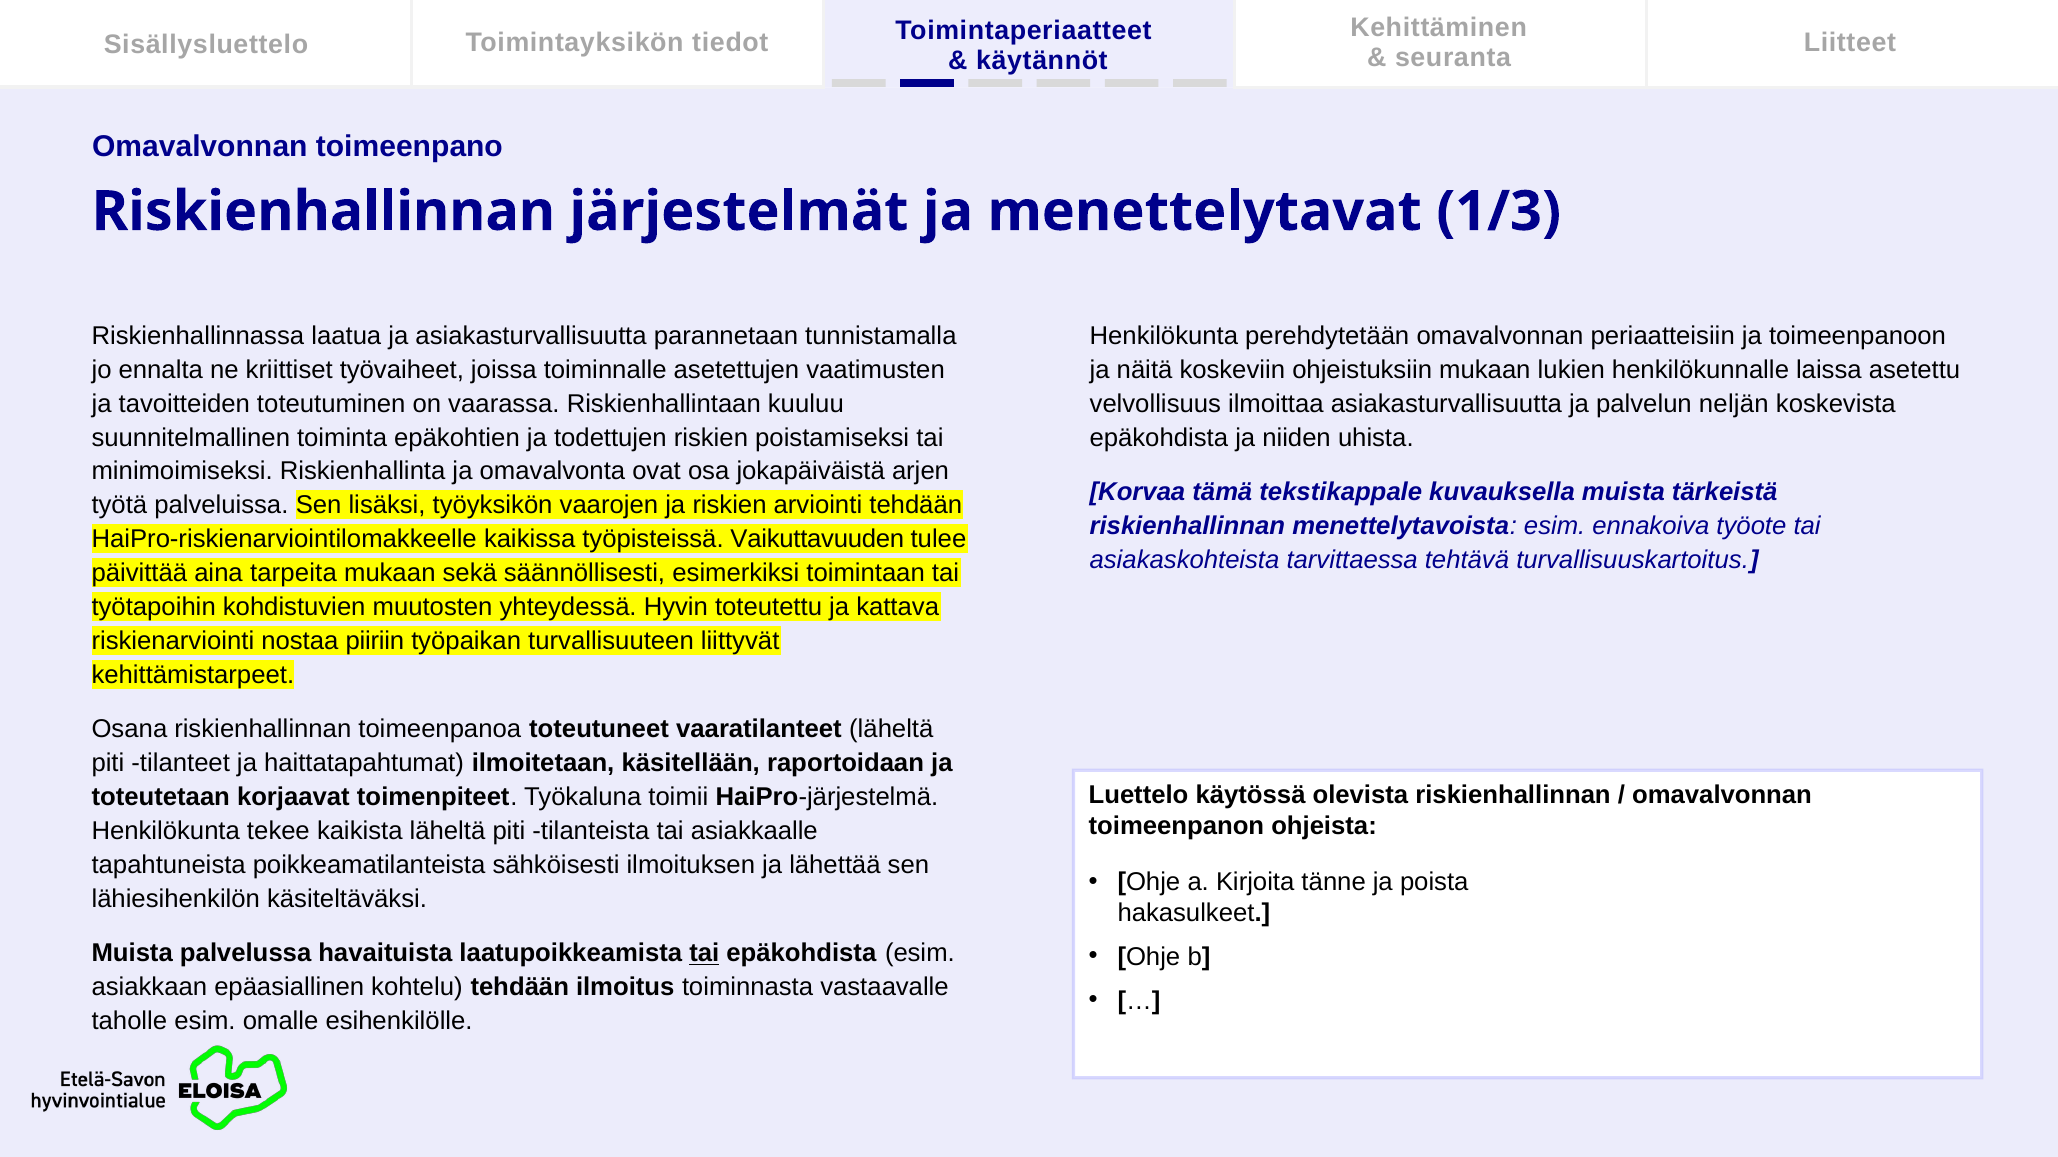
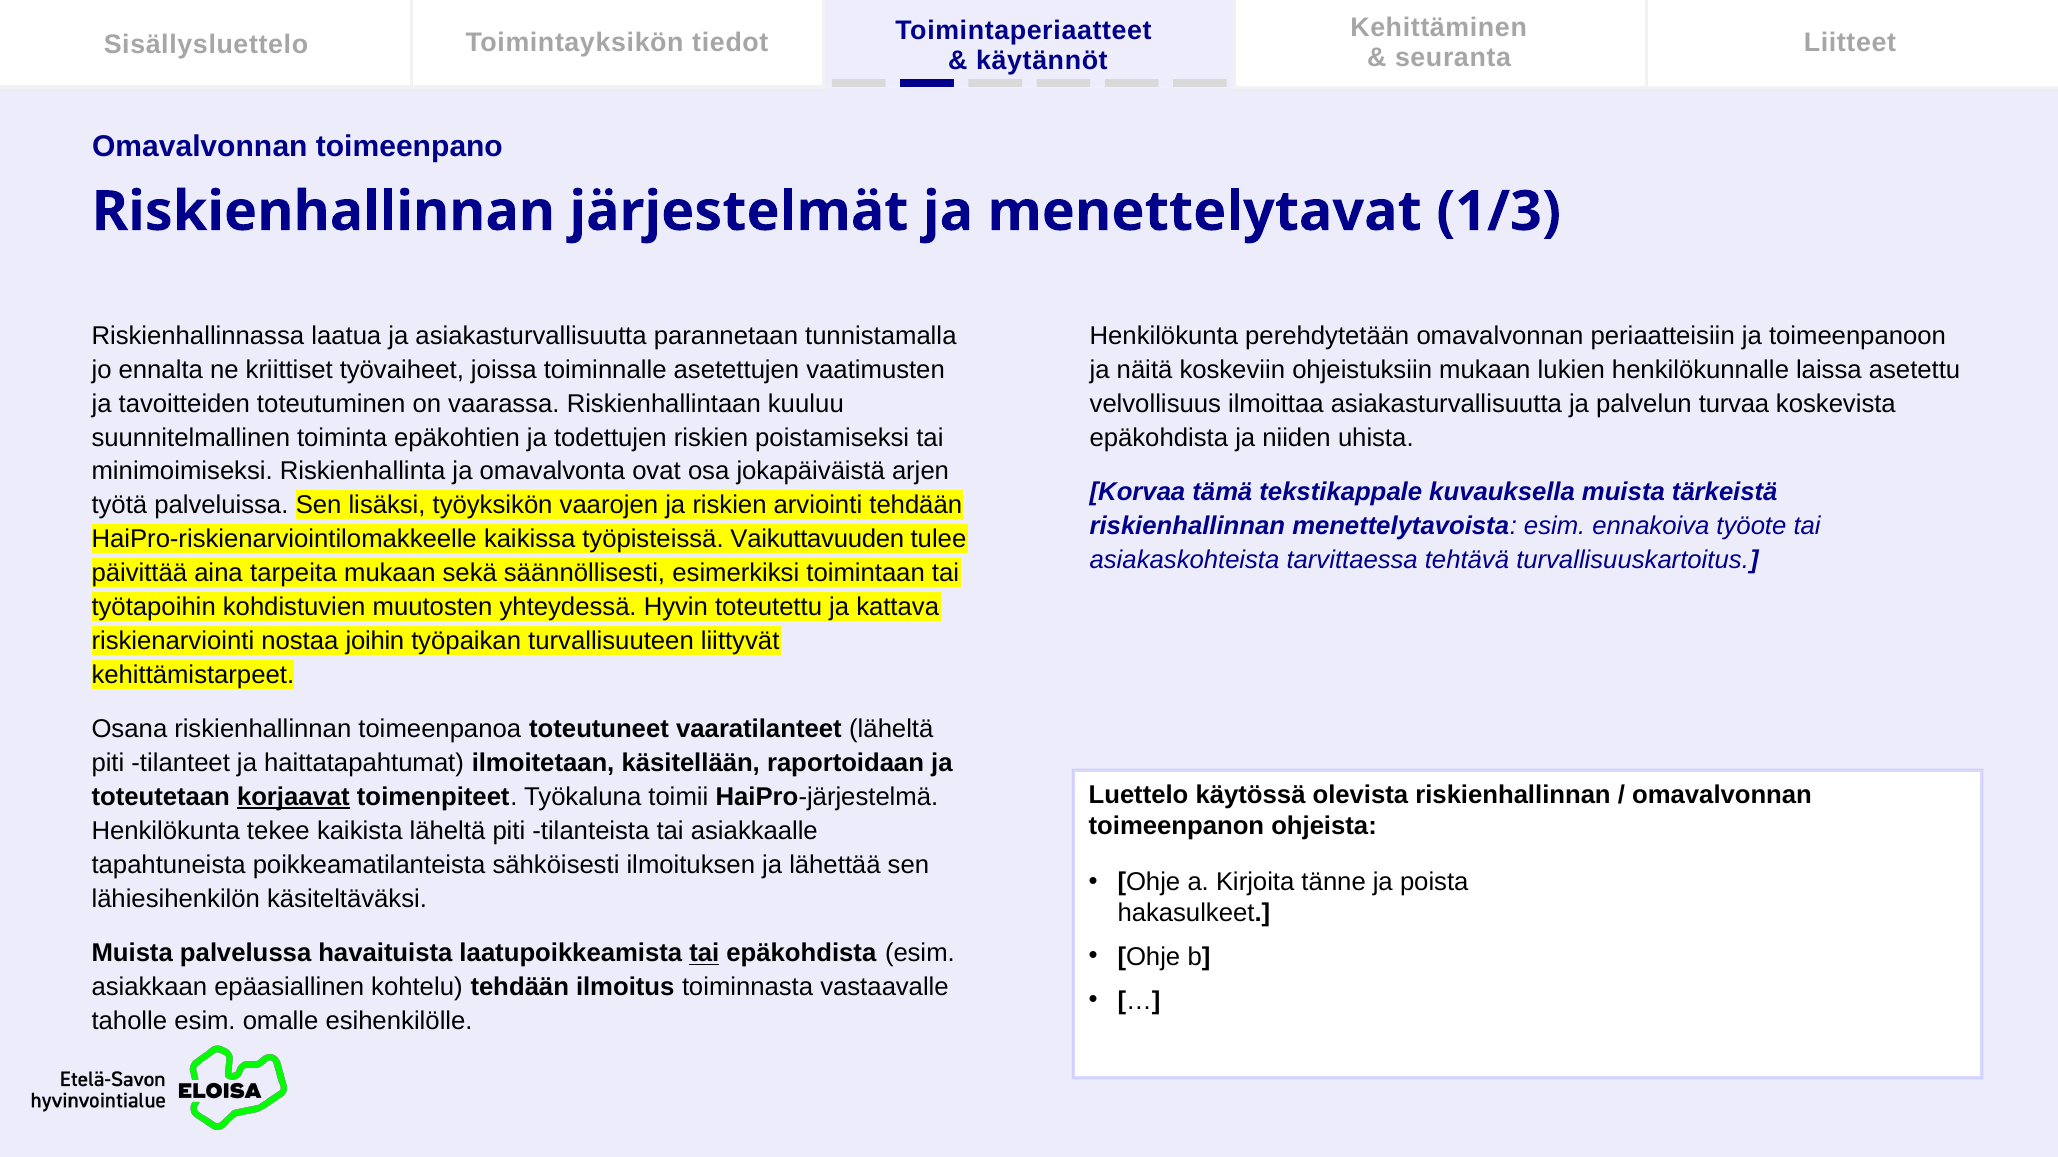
neljän: neljän -> turvaa (1734, 404)
piiriin: piiriin -> joihin (375, 641)
korjaavat underline: none -> present (293, 798)
